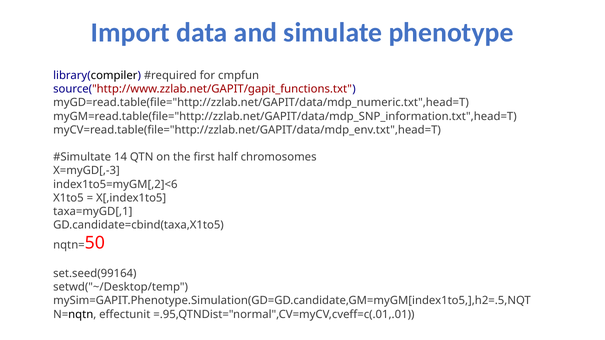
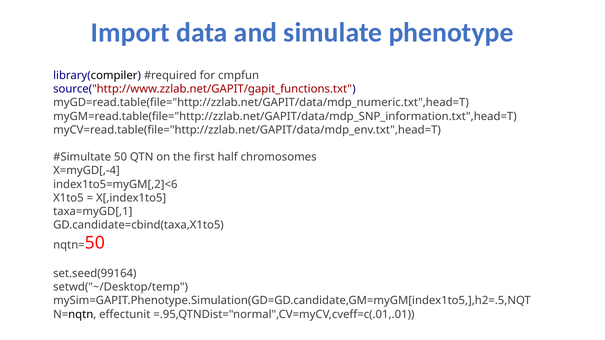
14: 14 -> 50 (121, 157)
X=myGD[,-3: X=myGD[,-3 -> X=myGD[,-4 (87, 171)
